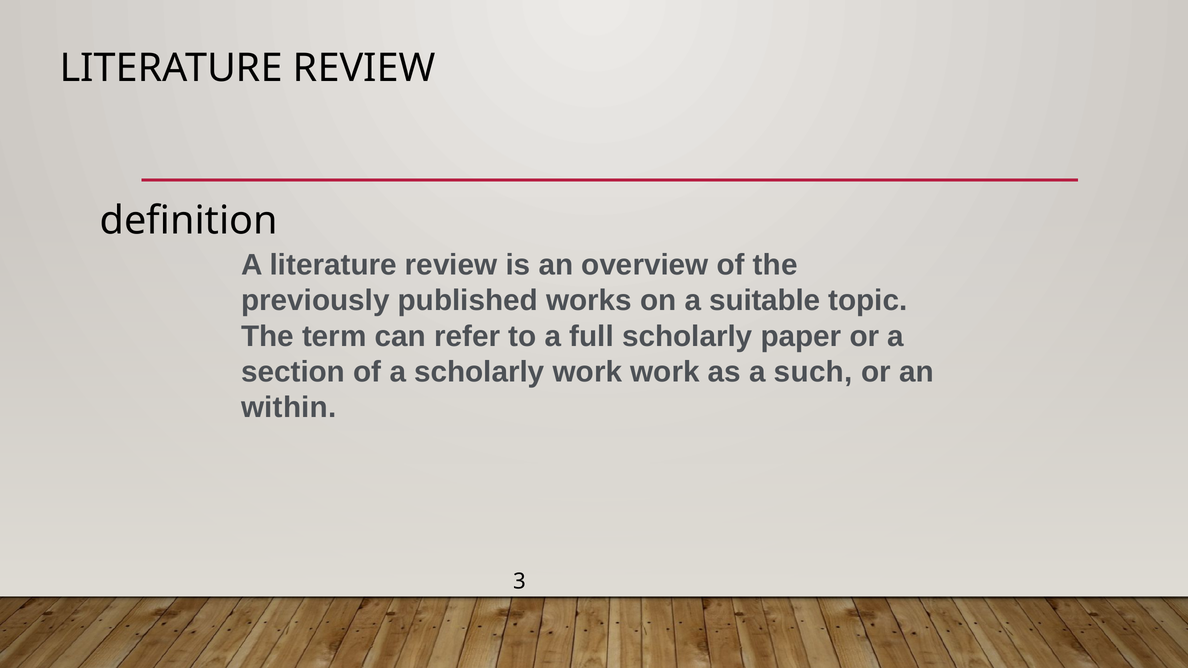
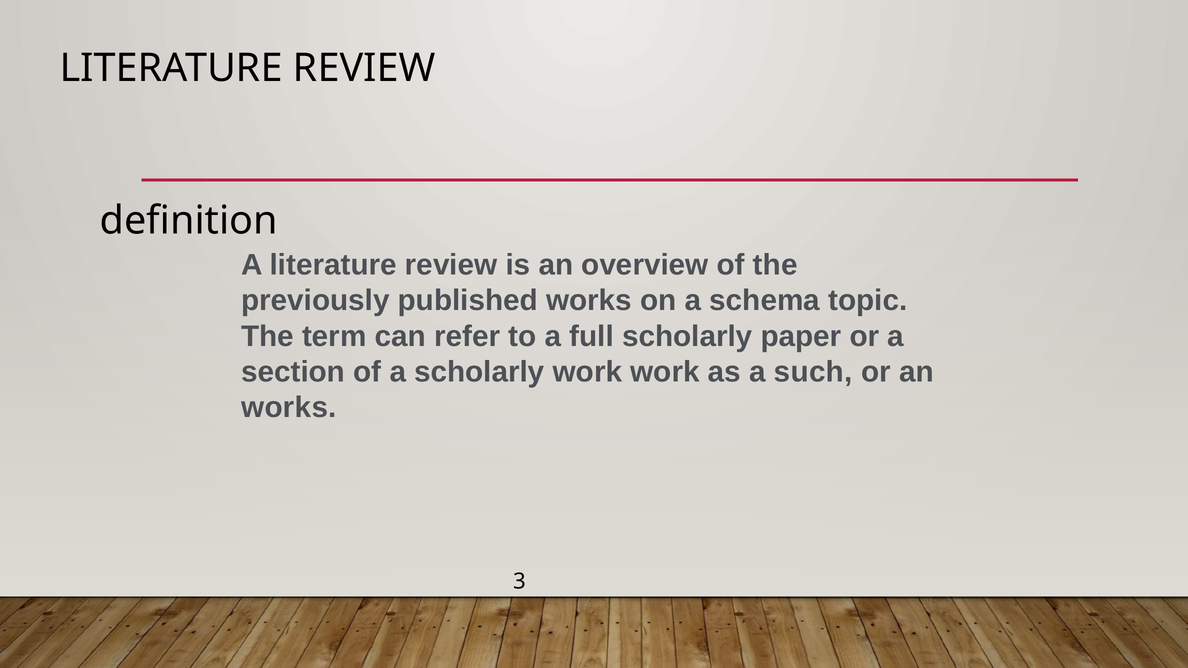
suitable: suitable -> schema (765, 301)
within: within -> works (289, 408)
